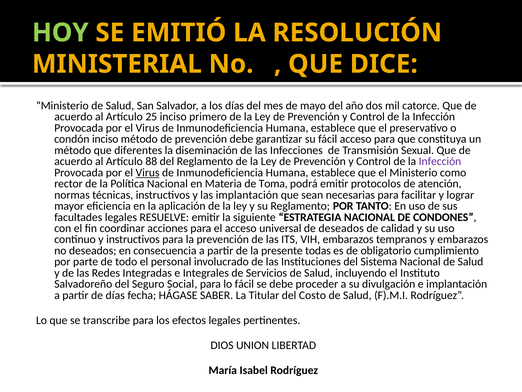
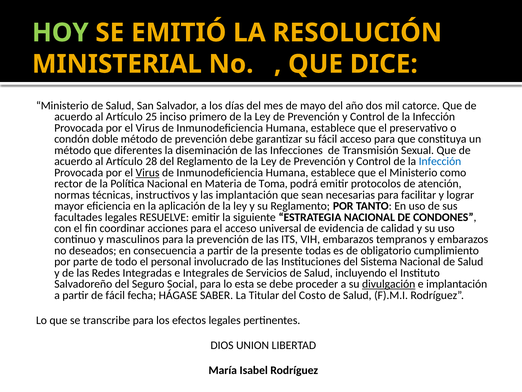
condón inciso: inciso -> doble (105, 139)
88: 88 -> 28 (151, 161)
Infección colour: purple -> blue (440, 161)
de deseados: deseados -> evidencia (341, 228)
y instructivos: instructivos -> masculinos (133, 239)
lo fácil: fácil -> esta (244, 284)
divulgación underline: none -> present (389, 284)
de días: días -> fácil (115, 295)
